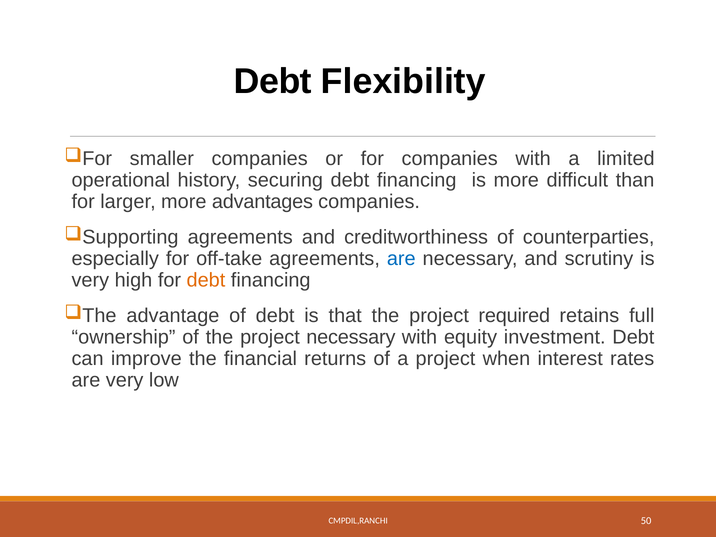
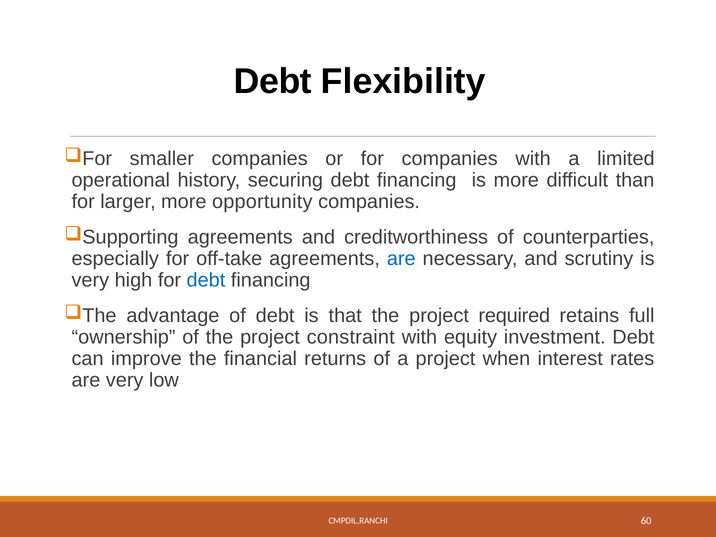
advantages: advantages -> opportunity (262, 202)
debt colour: orange -> blue (206, 280)
project necessary: necessary -> constraint (351, 337)
50: 50 -> 60 (646, 521)
